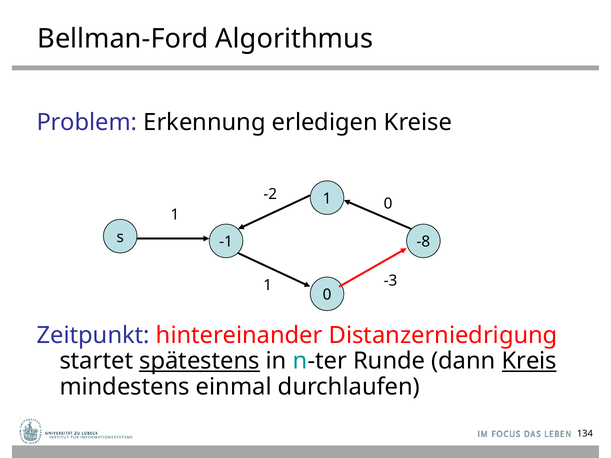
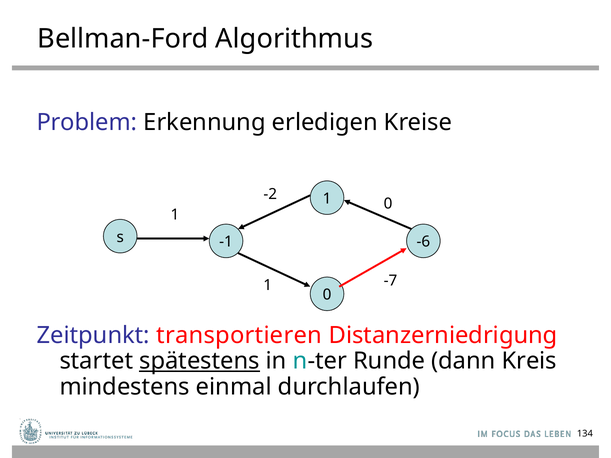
-8: -8 -> -6 (423, 242)
-3: -3 -> -7 (391, 281)
hintereinander: hintereinander -> transportieren (239, 336)
Kreis underline: present -> none (529, 361)
